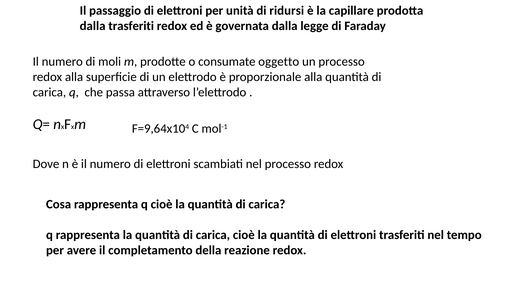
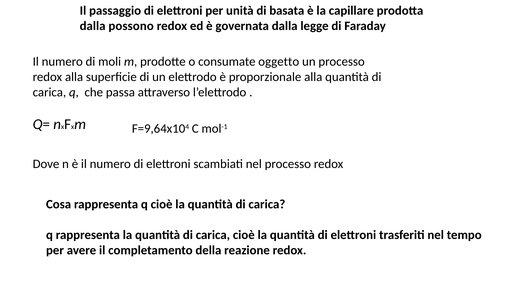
ridursi: ridursi -> basata (287, 10)
dalla trasferiti: trasferiti -> possono (131, 26)
